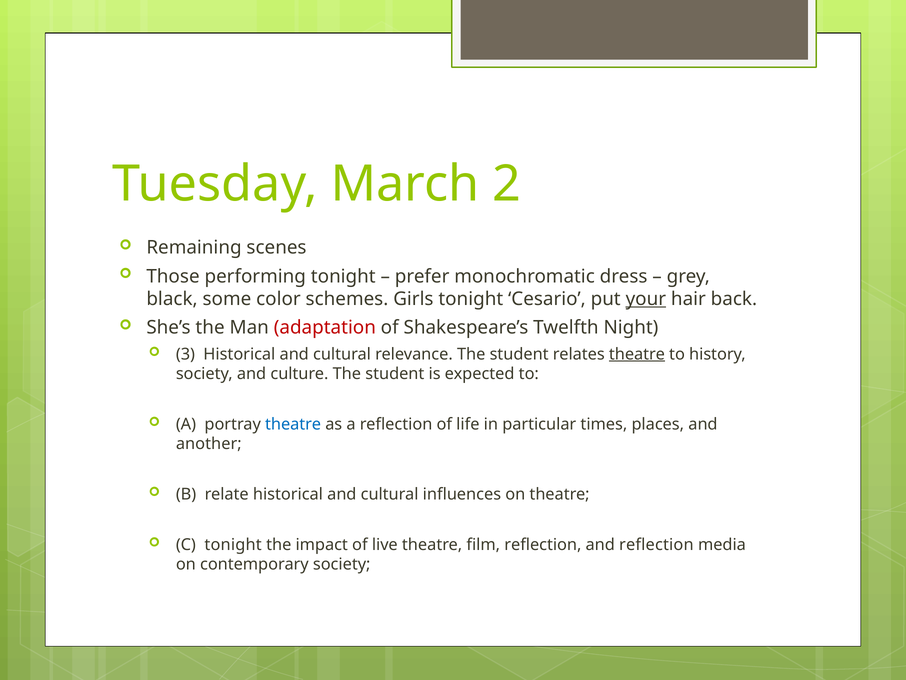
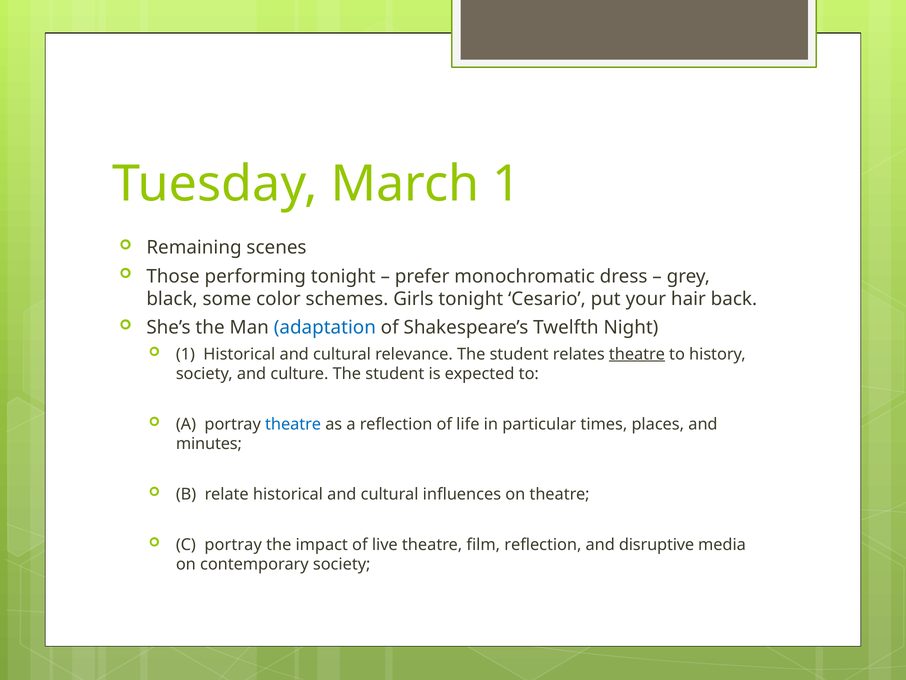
March 2: 2 -> 1 (507, 184)
your underline: present -> none (646, 299)
adaptation colour: red -> blue (325, 327)
3: 3 -> 1 (185, 354)
another: another -> minutes (209, 444)
C tonight: tonight -> portray (233, 544)
and reflection: reflection -> disruptive (657, 544)
